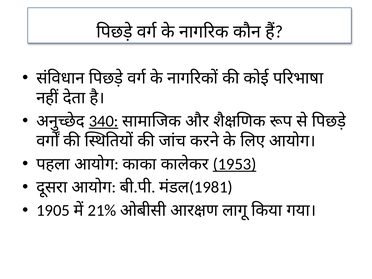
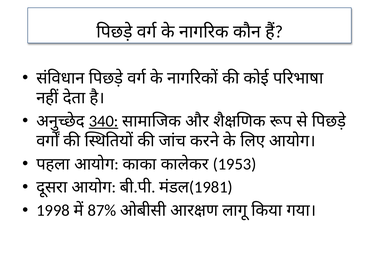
1953 underline: present -> none (235, 164)
1905: 1905 -> 1998 (53, 210)
21%: 21% -> 87% (102, 210)
